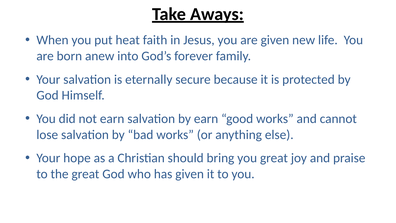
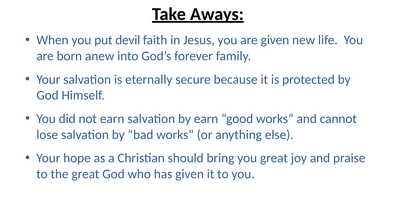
heat: heat -> devil (128, 40)
